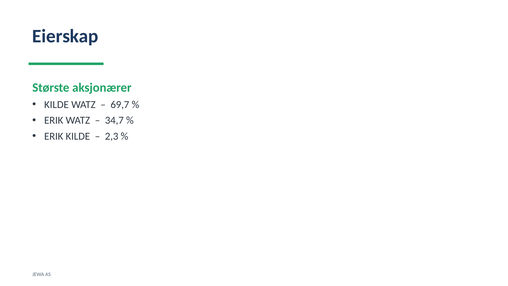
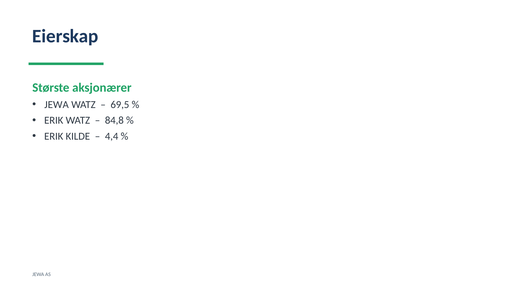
KILDE: KILDE -> JEWA (57, 104)
69,7: 69,7 -> 69,5 (120, 104)
34,7: 34,7 -> 84,8 (114, 120)
2,3: 2,3 -> 4,4 (112, 136)
